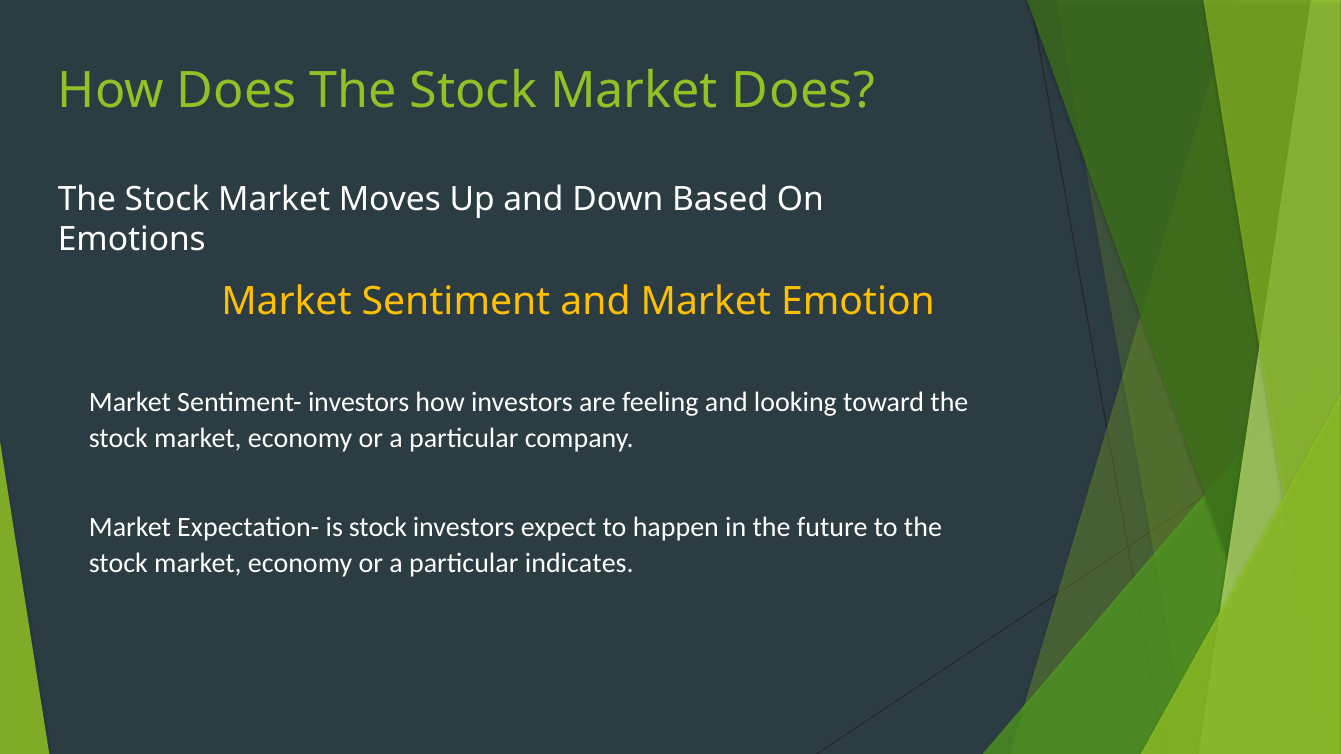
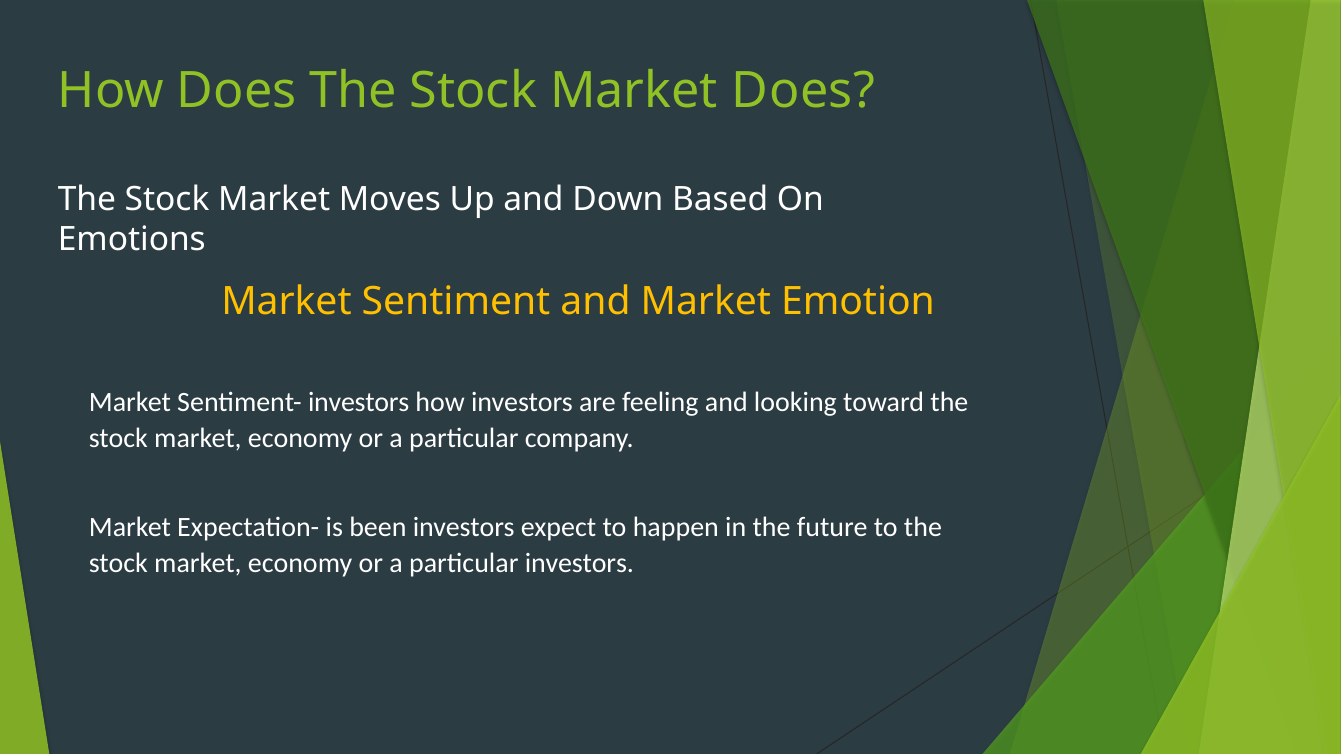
is stock: stock -> been (378, 527)
particular indicates: indicates -> investors (579, 563)
